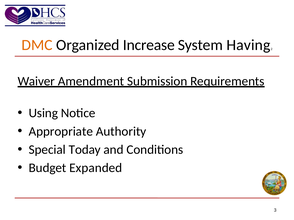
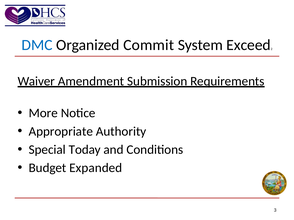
DMC colour: orange -> blue (37, 45)
Increase: Increase -> Commit (149, 45)
Having: Having -> Exceed (249, 45)
Using: Using -> More (43, 113)
